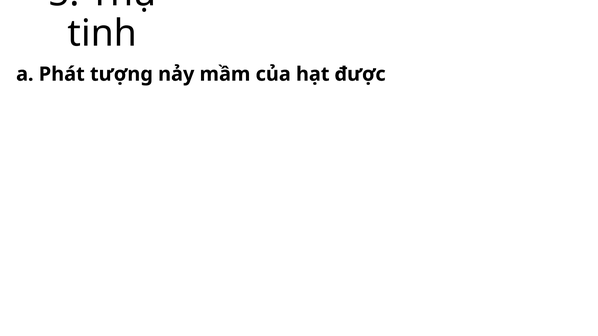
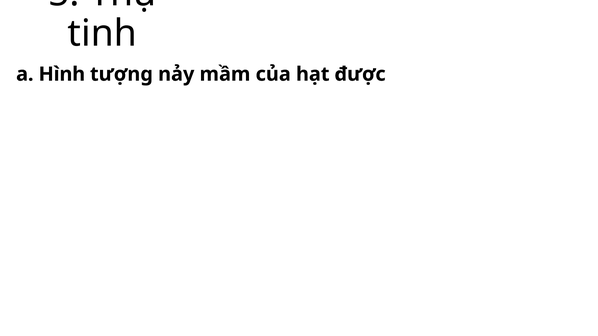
Phát: Phát -> Hình (62, 74)
